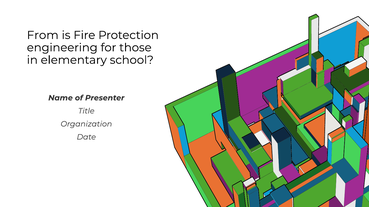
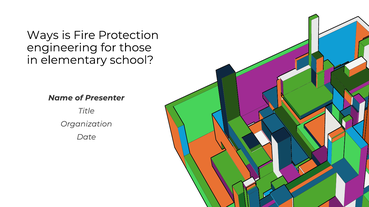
From: From -> Ways (43, 35)
